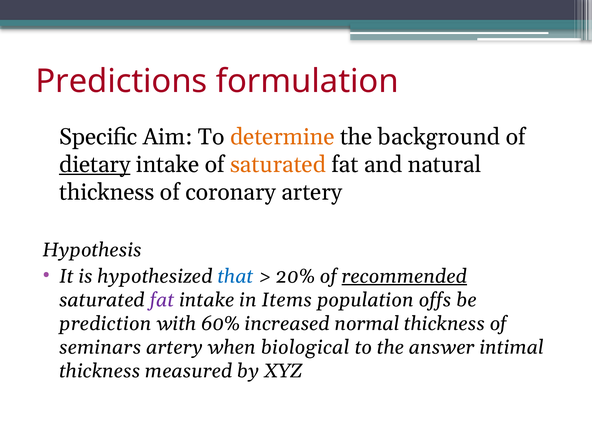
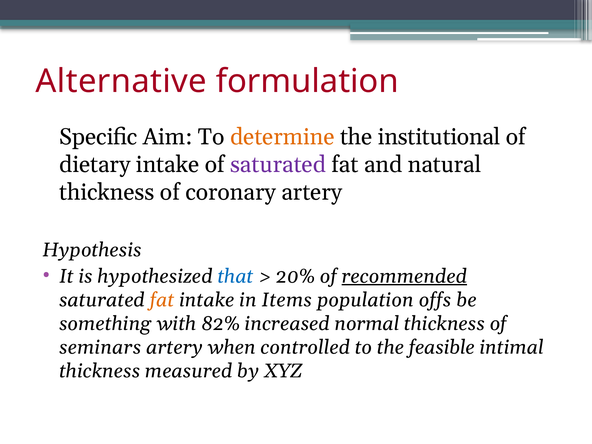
Predictions: Predictions -> Alternative (121, 81)
background: background -> institutional (439, 137)
dietary underline: present -> none (95, 164)
saturated colour: orange -> purple (278, 164)
fat colour: purple -> orange (162, 300)
prediction: prediction -> something (105, 324)
60%: 60% -> 82% (221, 324)
biological: biological -> controlled (305, 347)
answer: answer -> feasible (442, 347)
